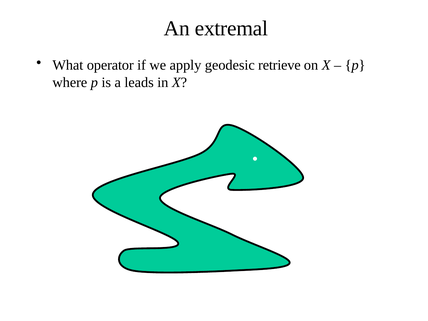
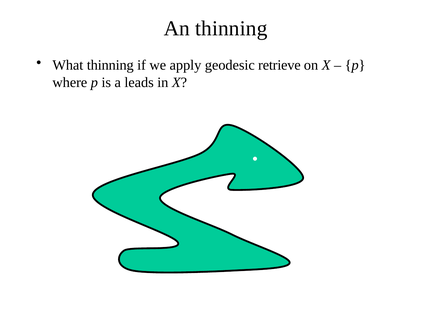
An extremal: extremal -> thinning (231, 28)
What operator: operator -> thinning (110, 65)
